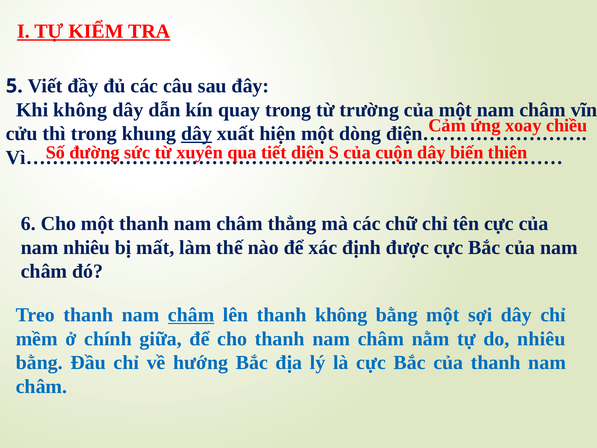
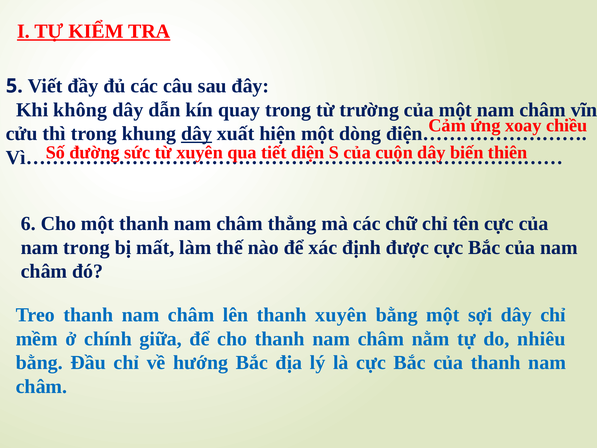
nam nhiêu: nhiêu -> trong (87, 247)
châm underline: present -> none (191, 315)
thanh không: không -> xuyên (341, 315)
